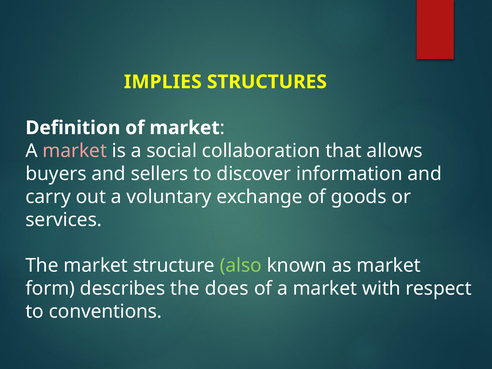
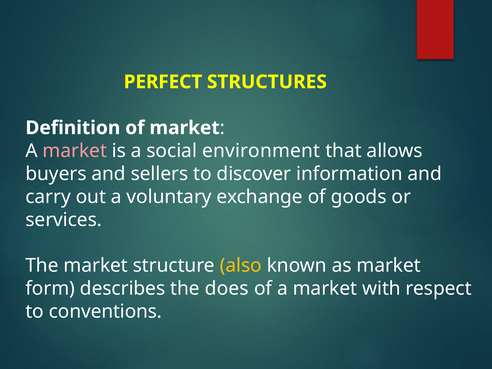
IMPLIES: IMPLIES -> PERFECT (163, 82)
collaboration: collaboration -> environment (261, 151)
also colour: light green -> yellow (241, 266)
